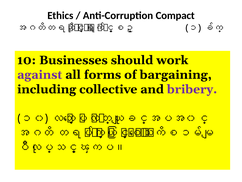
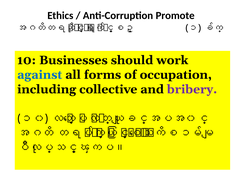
Compact: Compact -> Promote (175, 16)
against colour: purple -> blue (40, 75)
bargaining: bargaining -> occupation (176, 75)
